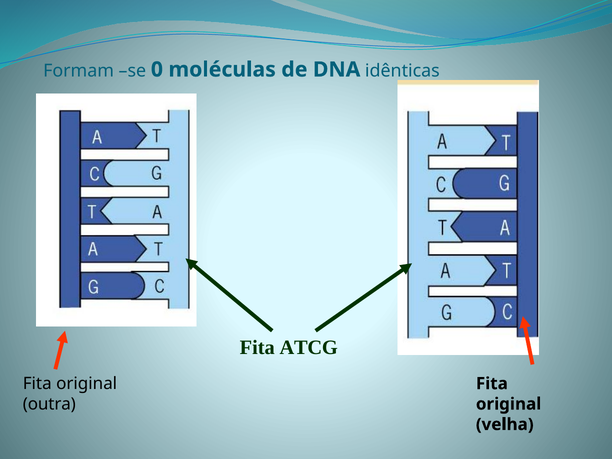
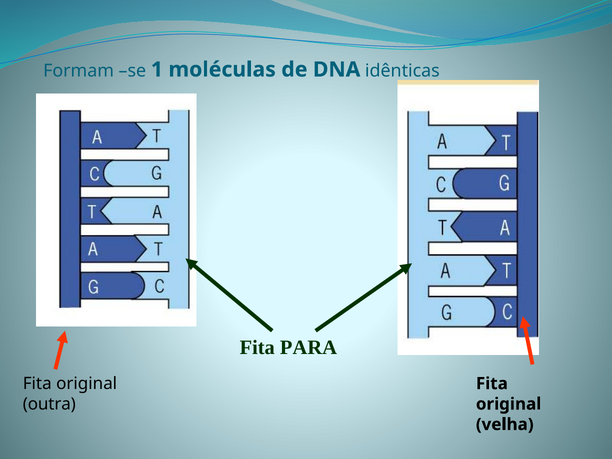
0: 0 -> 1 (157, 70)
ATCG: ATCG -> PARA (308, 347)
